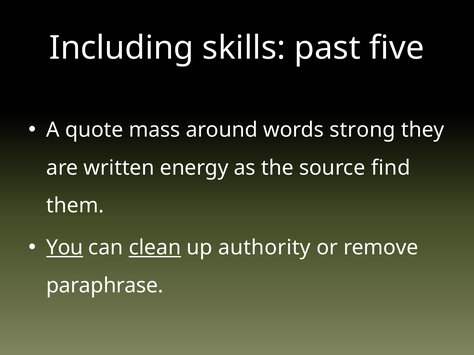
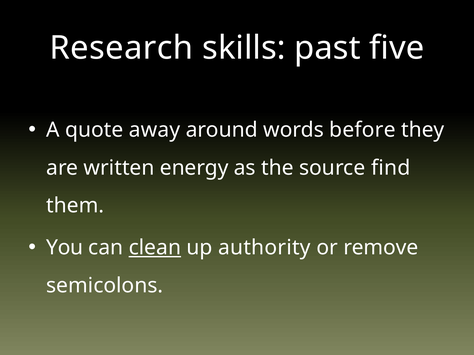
Including: Including -> Research (121, 48)
mass: mass -> away (155, 130)
strong: strong -> before (362, 130)
You underline: present -> none (65, 248)
paraphrase: paraphrase -> semicolons (105, 286)
